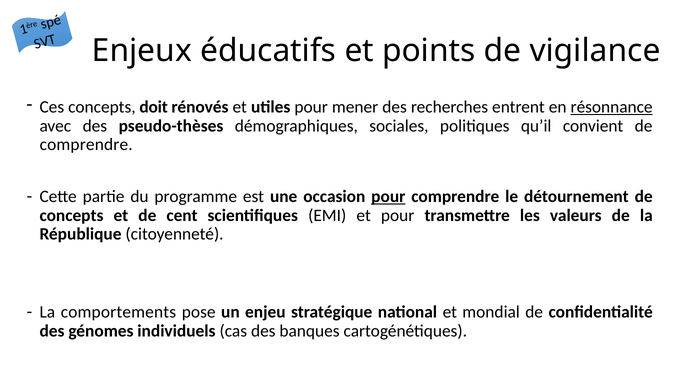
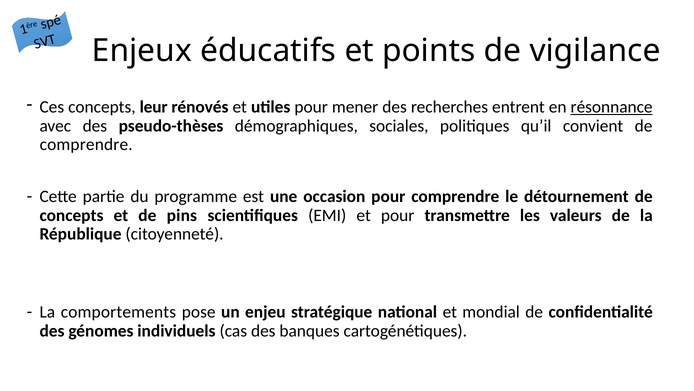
doit: doit -> leur (154, 107)
pour underline: present -> none (388, 196)
cent: cent -> pins (182, 215)
